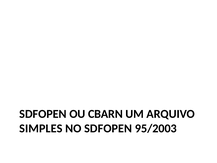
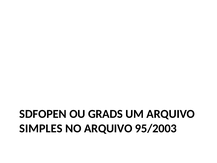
CBARN: CBARN -> GRADS (105, 114)
NO SDFOPEN: SDFOPEN -> ARQUIVO (108, 128)
